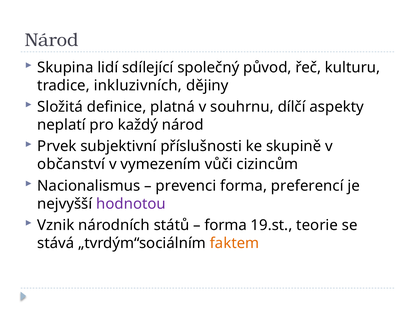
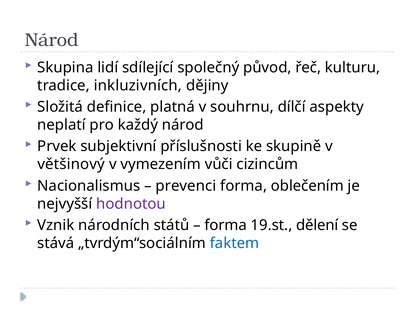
občanství: občanství -> většinový (71, 164)
preferencí: preferencí -> oblečením (307, 186)
teorie: teorie -> dělení (317, 225)
faktem colour: orange -> blue (234, 244)
